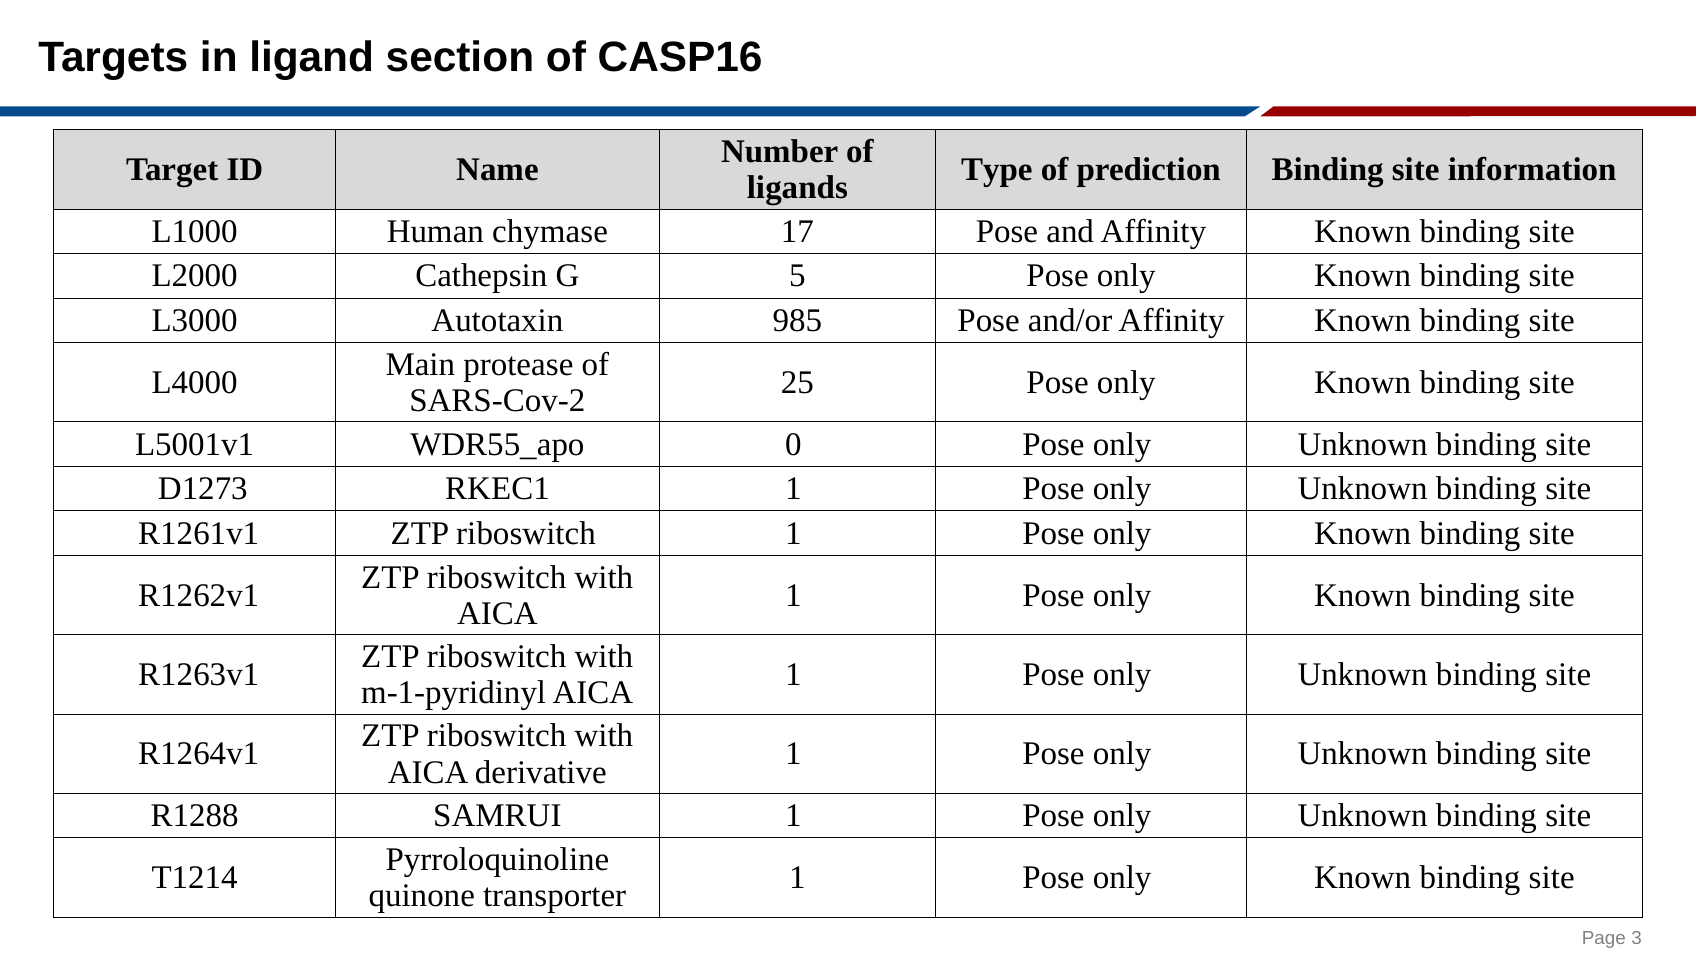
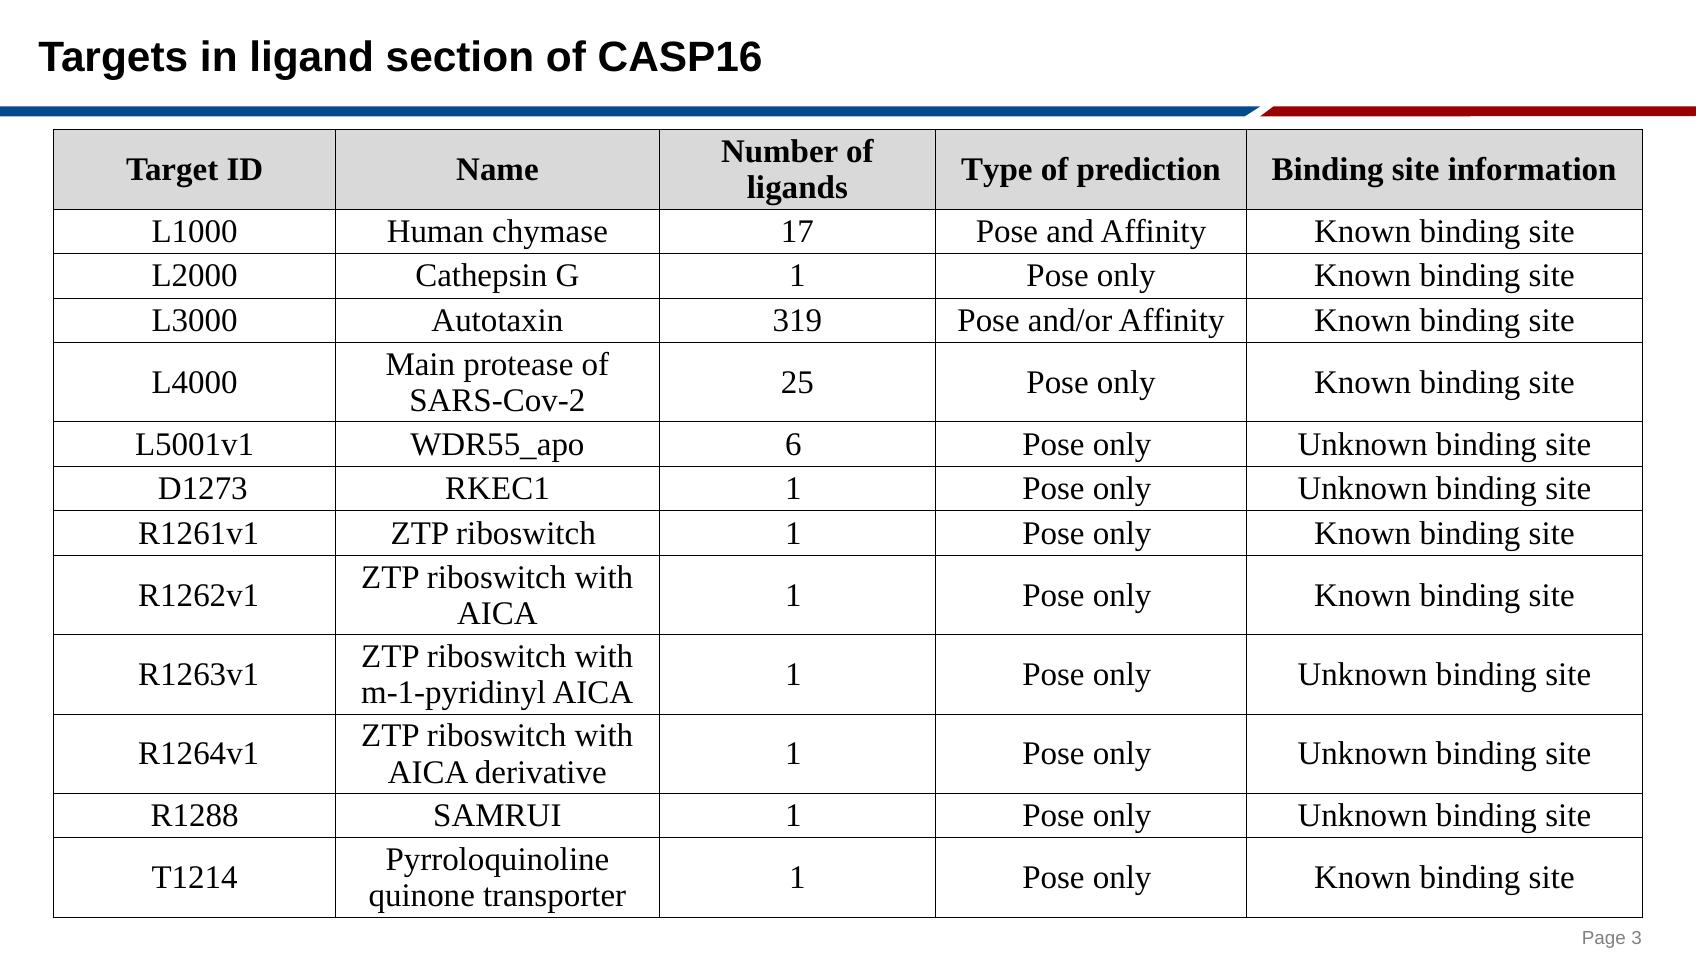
G 5: 5 -> 1 (797, 276)
985: 985 -> 319 (797, 321)
0: 0 -> 6 (793, 444)
